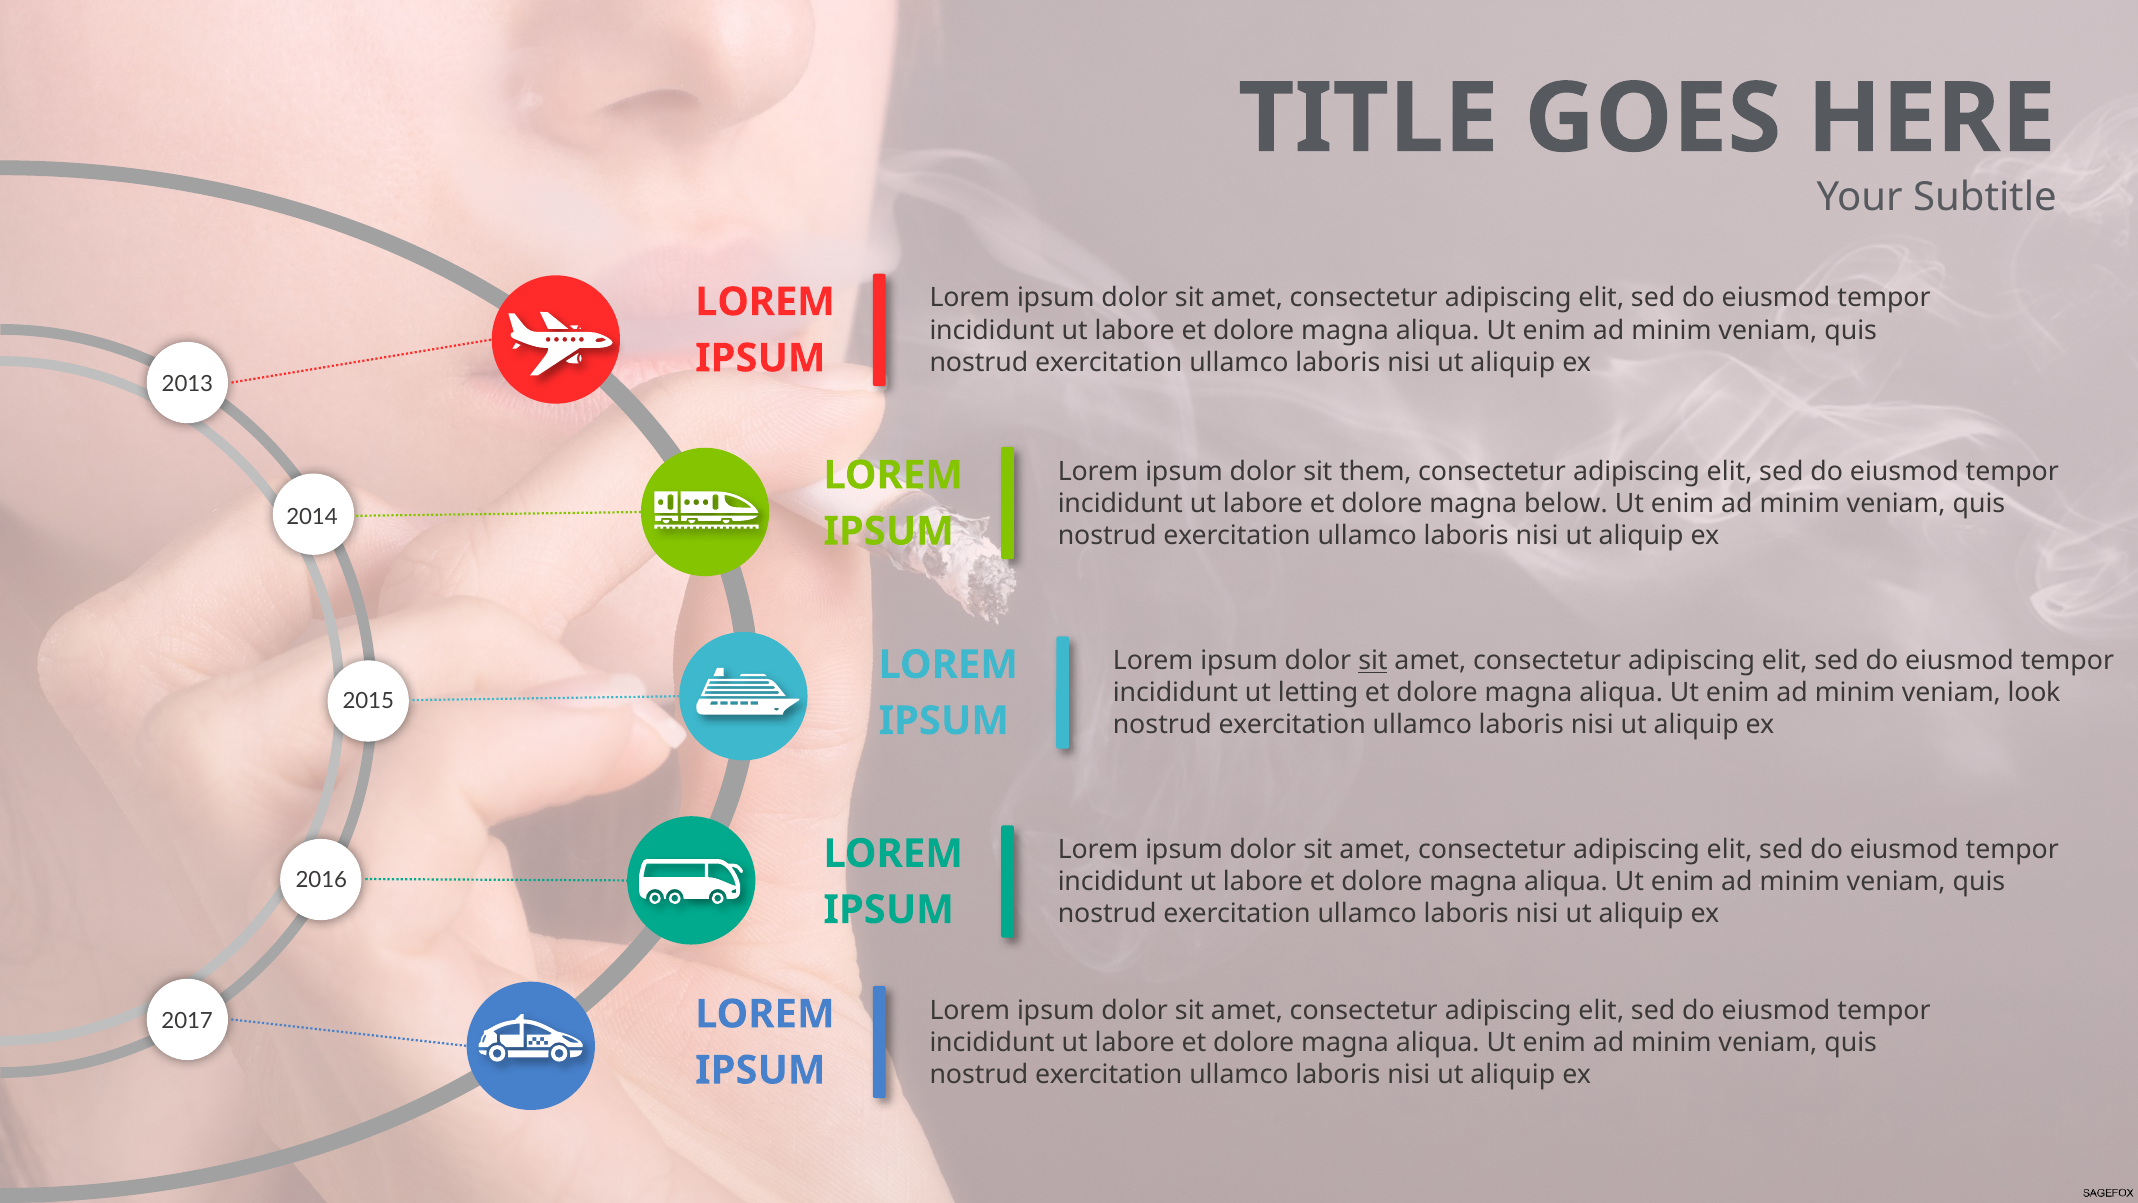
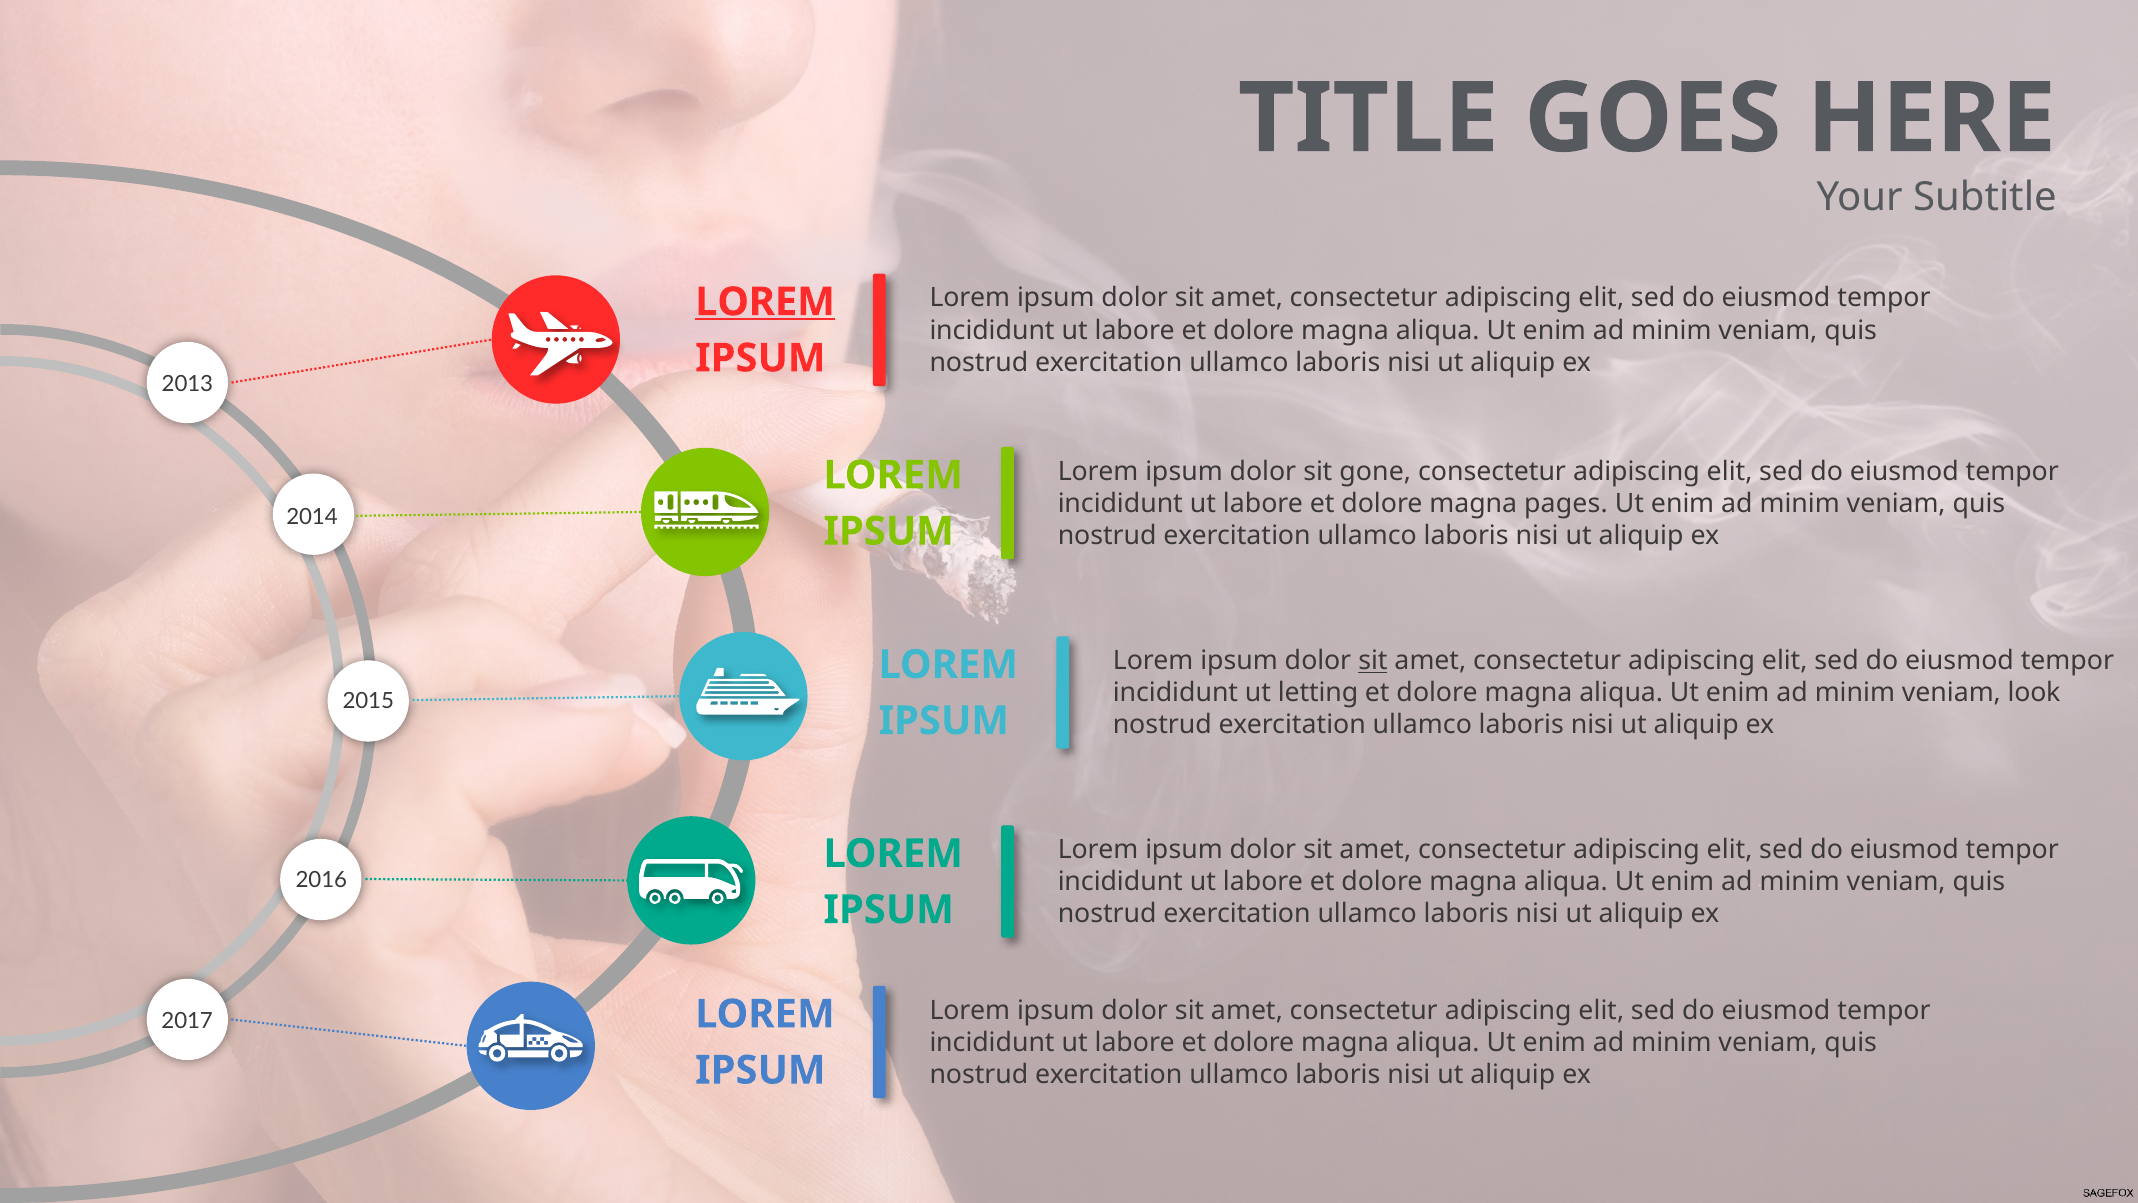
LOREM underline: none -> present (765, 302)
them: them -> gone (1375, 471)
below: below -> pages (1566, 503)
